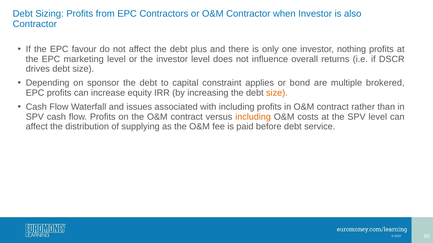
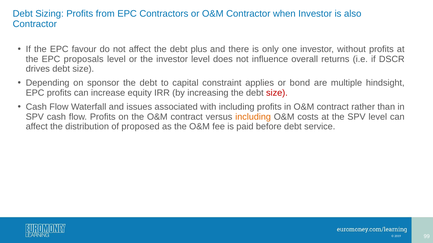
nothing: nothing -> without (352, 49)
marketing: marketing -> proposals (84, 59)
brokered: brokered -> hindsight (385, 83)
size colour: orange -> red (277, 93)
supplying: supplying -> proposed (141, 127)
